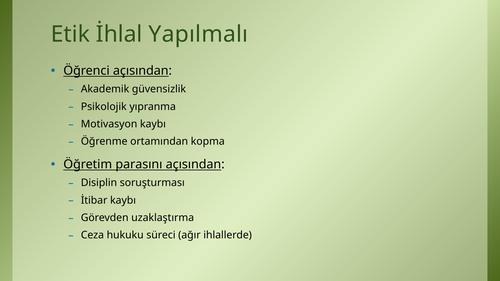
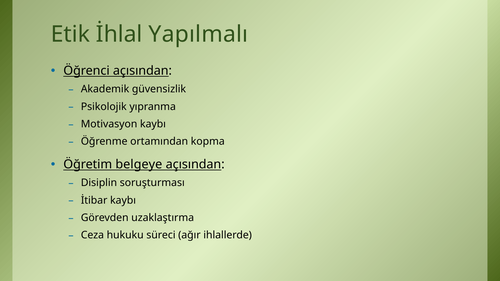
parasını: parasını -> belgeye (139, 164)
